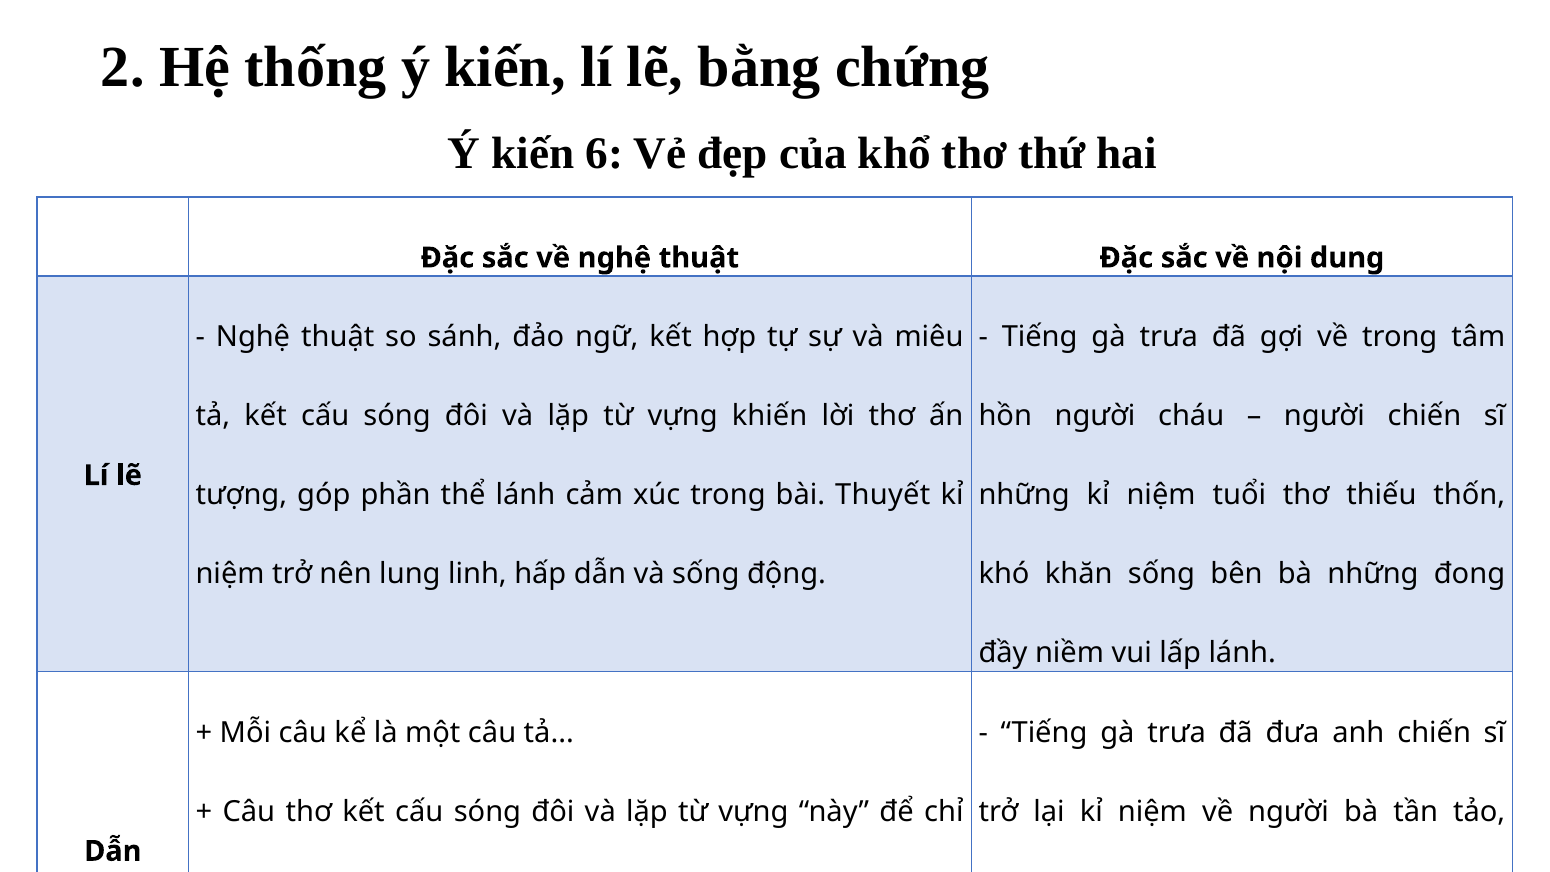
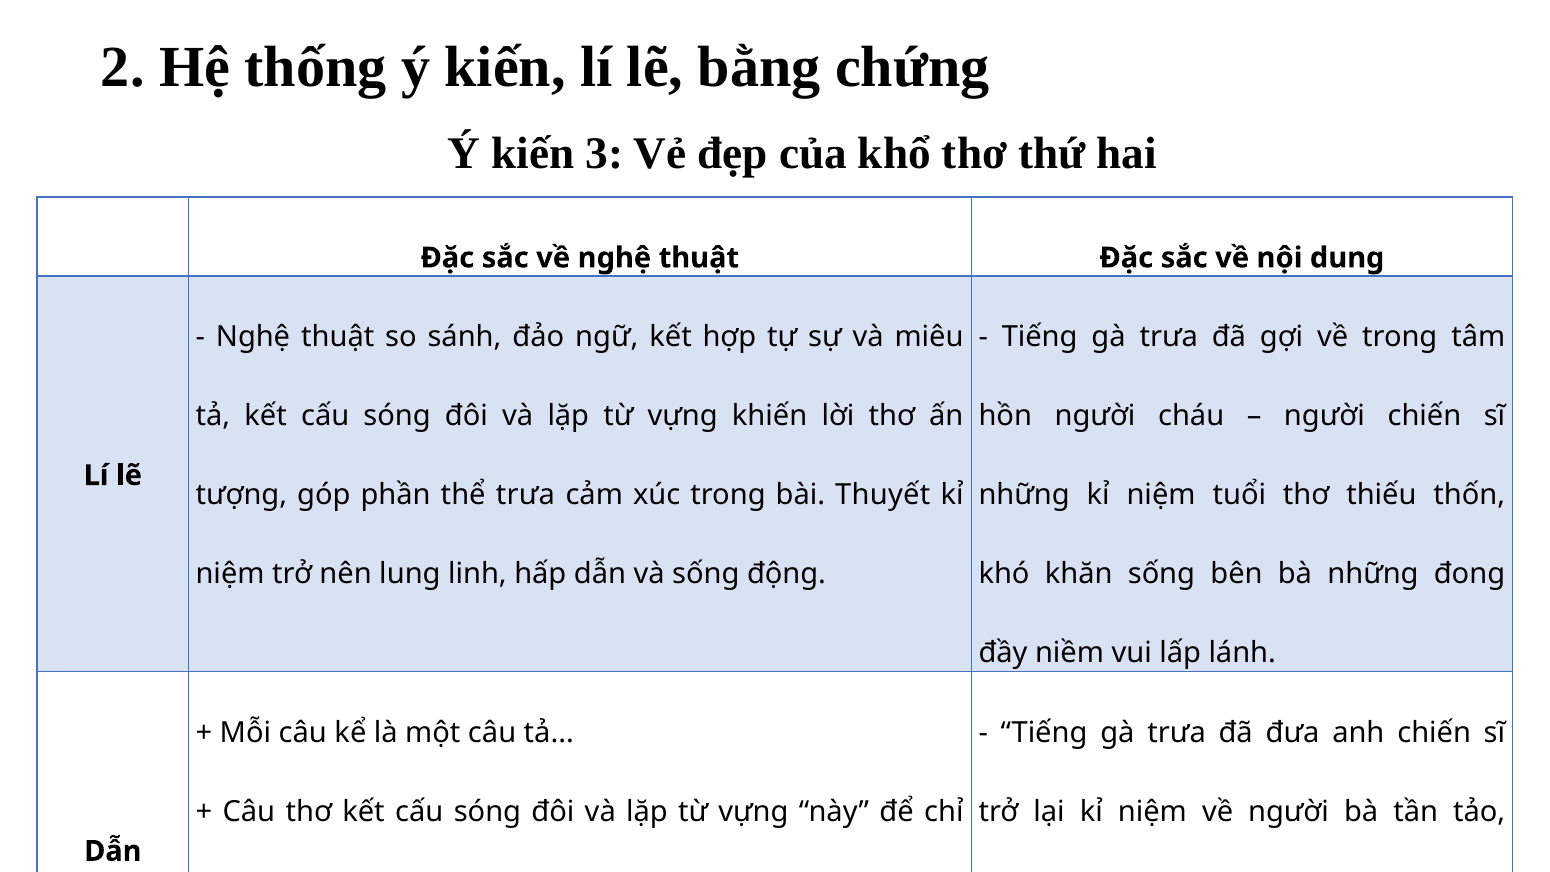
6: 6 -> 3 (605, 153)
thể lánh: lánh -> trưa (525, 495)
